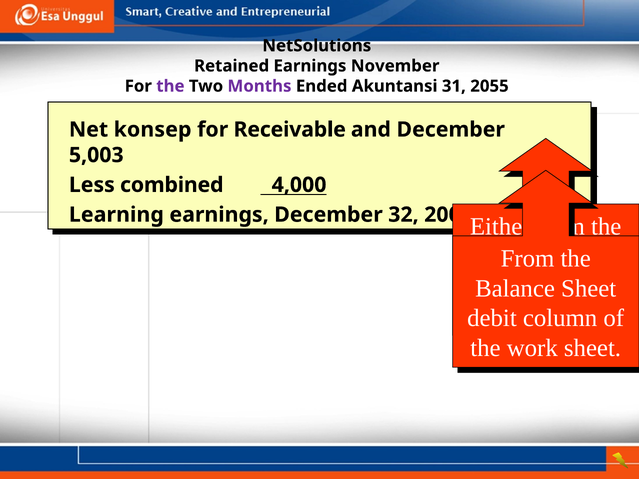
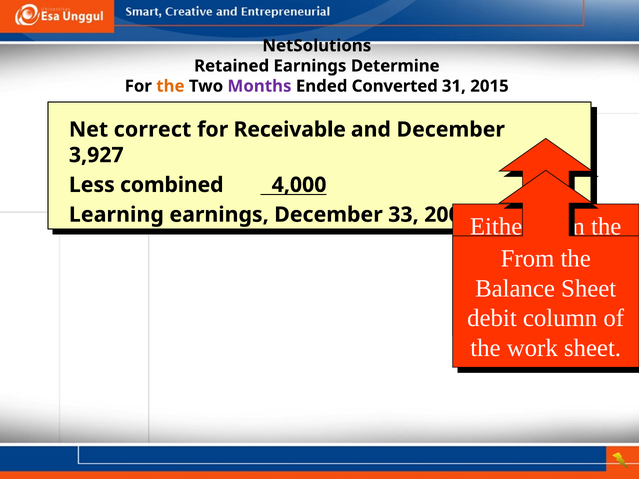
November: November -> Determine (395, 66)
the colour: purple -> orange (170, 86)
Akuntansi: Akuntansi -> Converted (395, 86)
2055: 2055 -> 2015 (489, 86)
konsep: konsep -> correct (152, 130)
5,003: 5,003 -> 3,927 (96, 155)
32: 32 -> 33 (403, 215)
